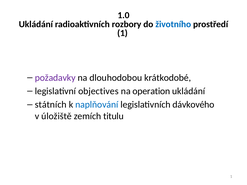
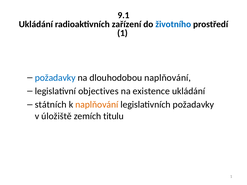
1.0: 1.0 -> 9.1 (123, 15)
rozbory: rozbory -> zařízení (127, 24)
požadavky colour: purple -> blue (55, 78)
dlouhodobou krátkodobé: krátkodobé -> naplňování (168, 78)
operation: operation -> existence (151, 91)
naplňování colour: blue -> orange (97, 105)
legislativních dávkového: dávkového -> požadavky (193, 105)
